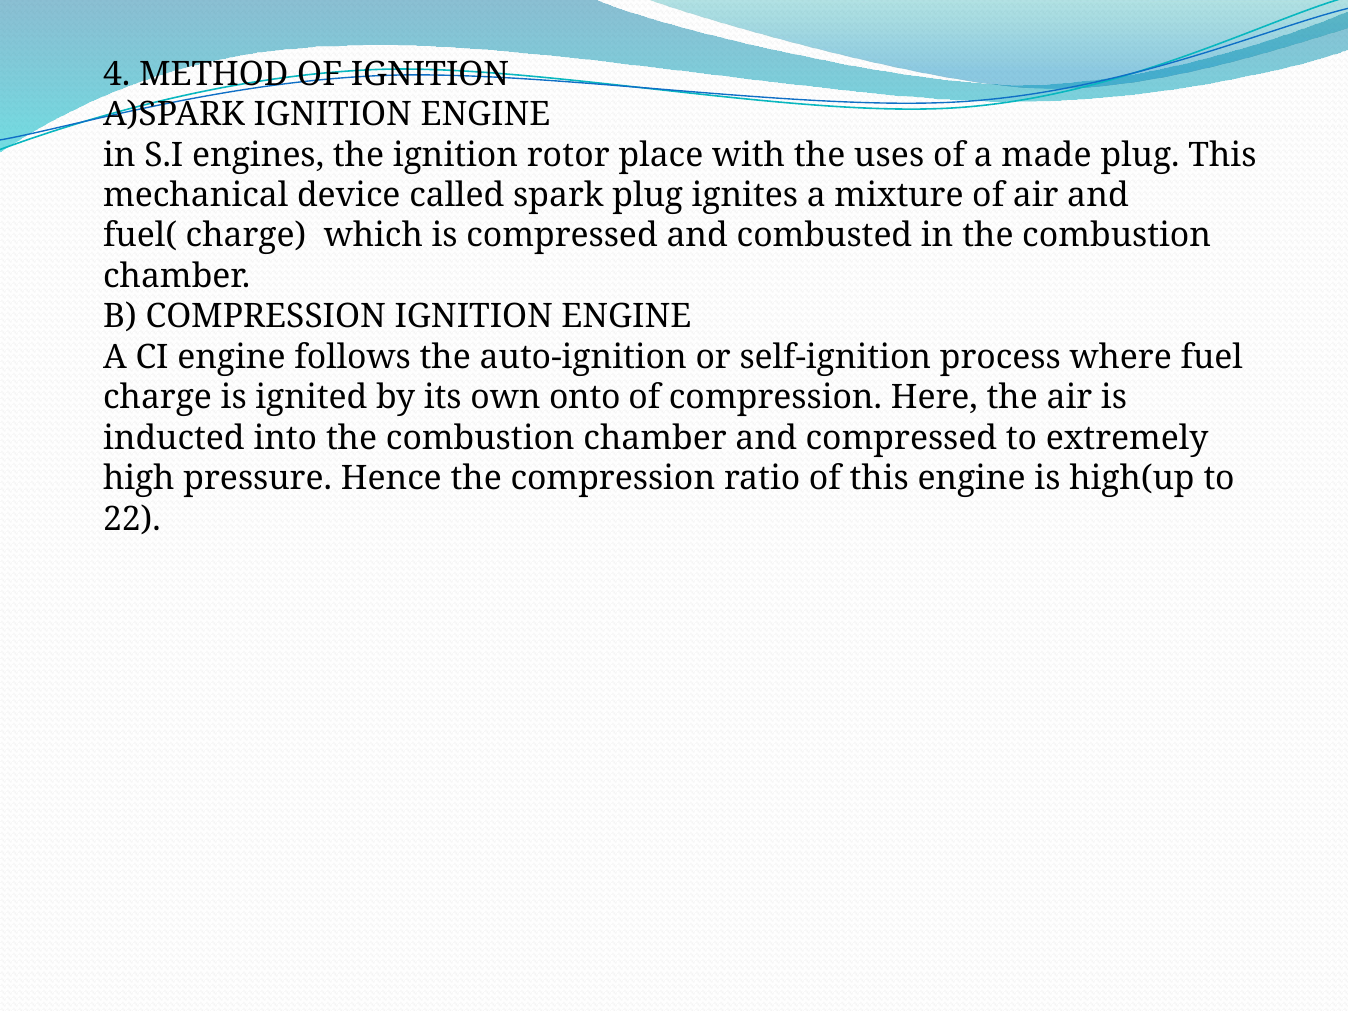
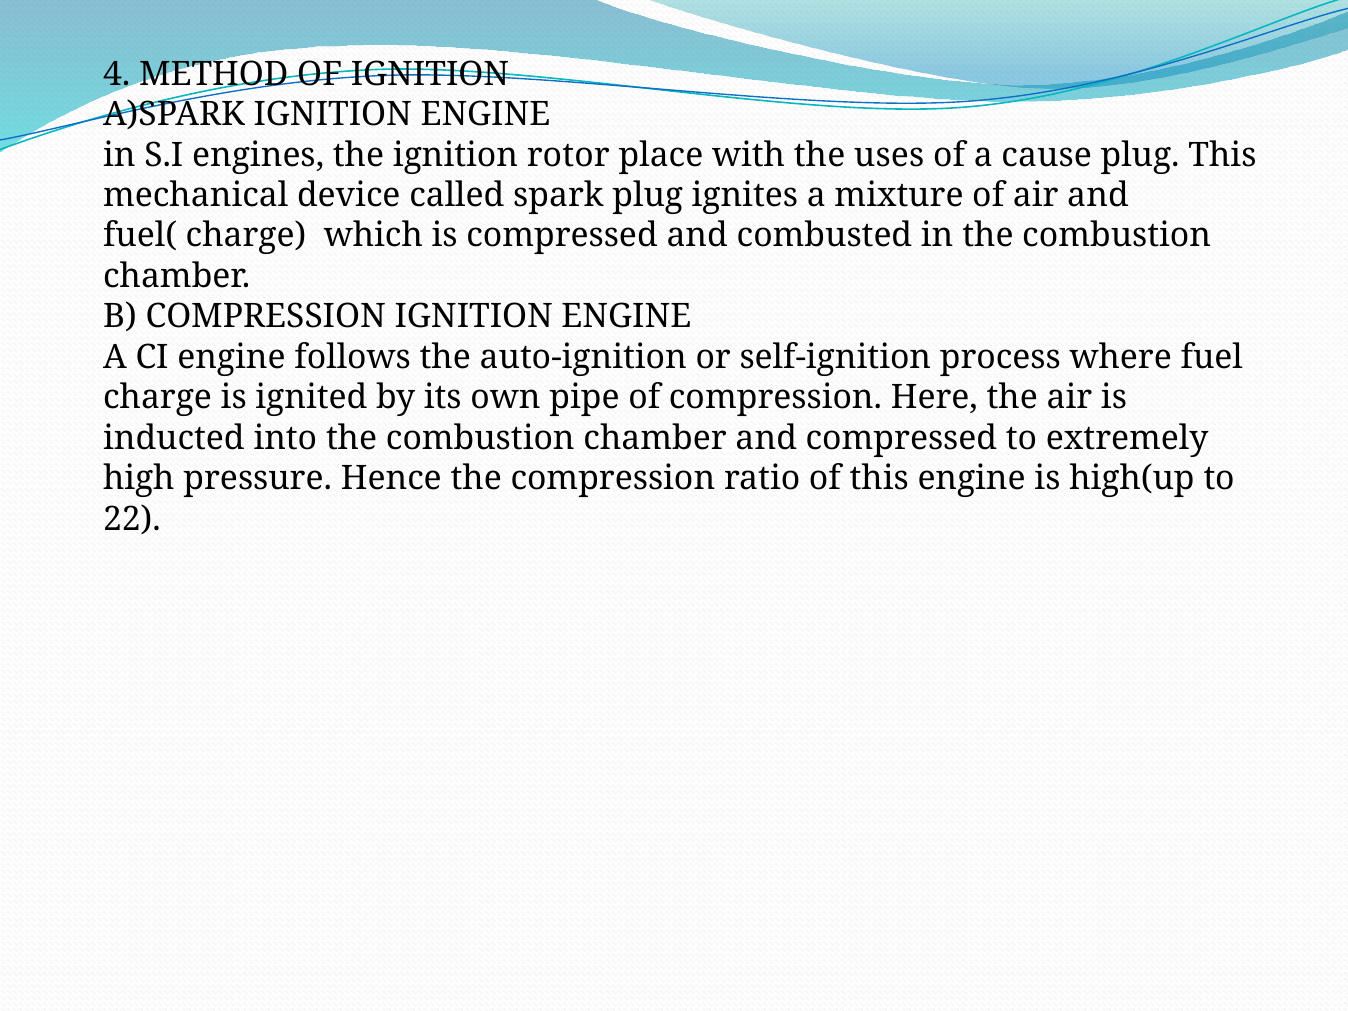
made: made -> cause (1047, 155)
onto: onto -> pipe (585, 398)
